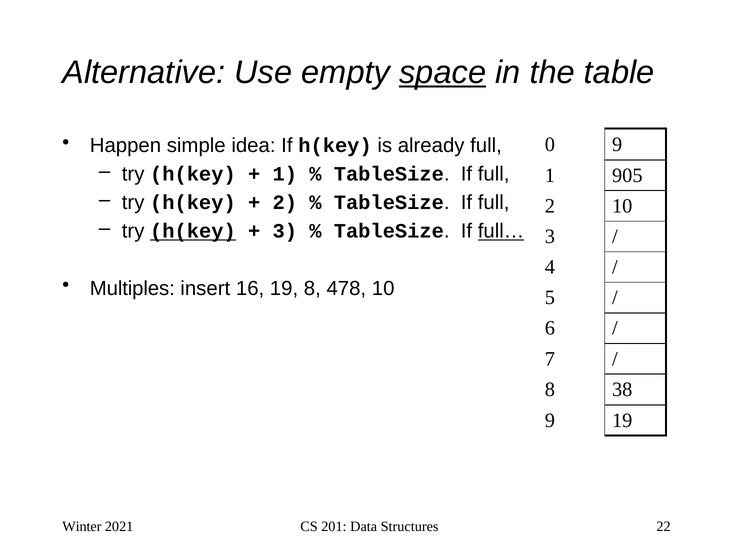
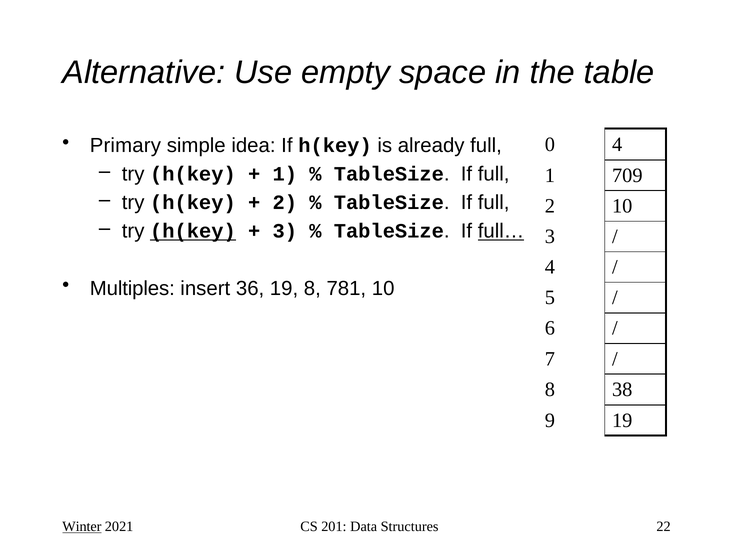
space underline: present -> none (443, 73)
Happen: Happen -> Primary (125, 146)
0 9: 9 -> 4 (617, 144)
905: 905 -> 709 (627, 175)
16: 16 -> 36 (250, 288)
478: 478 -> 781 (346, 288)
Winter underline: none -> present (82, 526)
